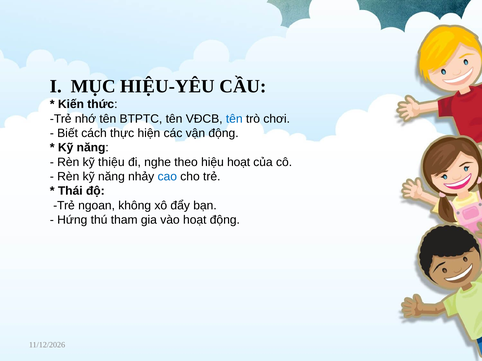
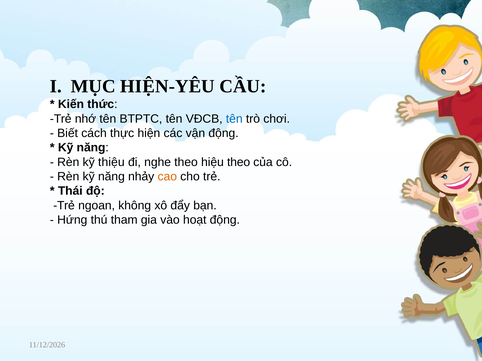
HIỆU-YÊU: HIỆU-YÊU -> HIỆN-YÊU (168, 86)
hiệu hoạt: hoạt -> theo (239, 162)
cao colour: blue -> orange (167, 177)
